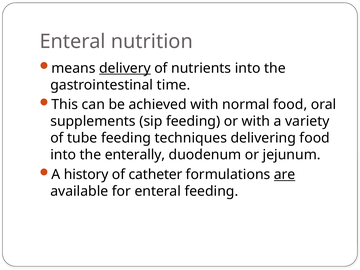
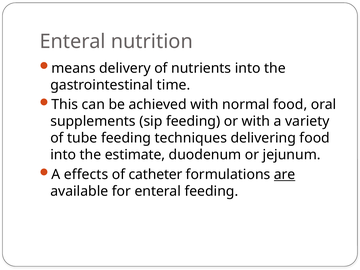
delivery underline: present -> none (125, 68)
enterally: enterally -> estimate (135, 155)
history: history -> effects (86, 175)
